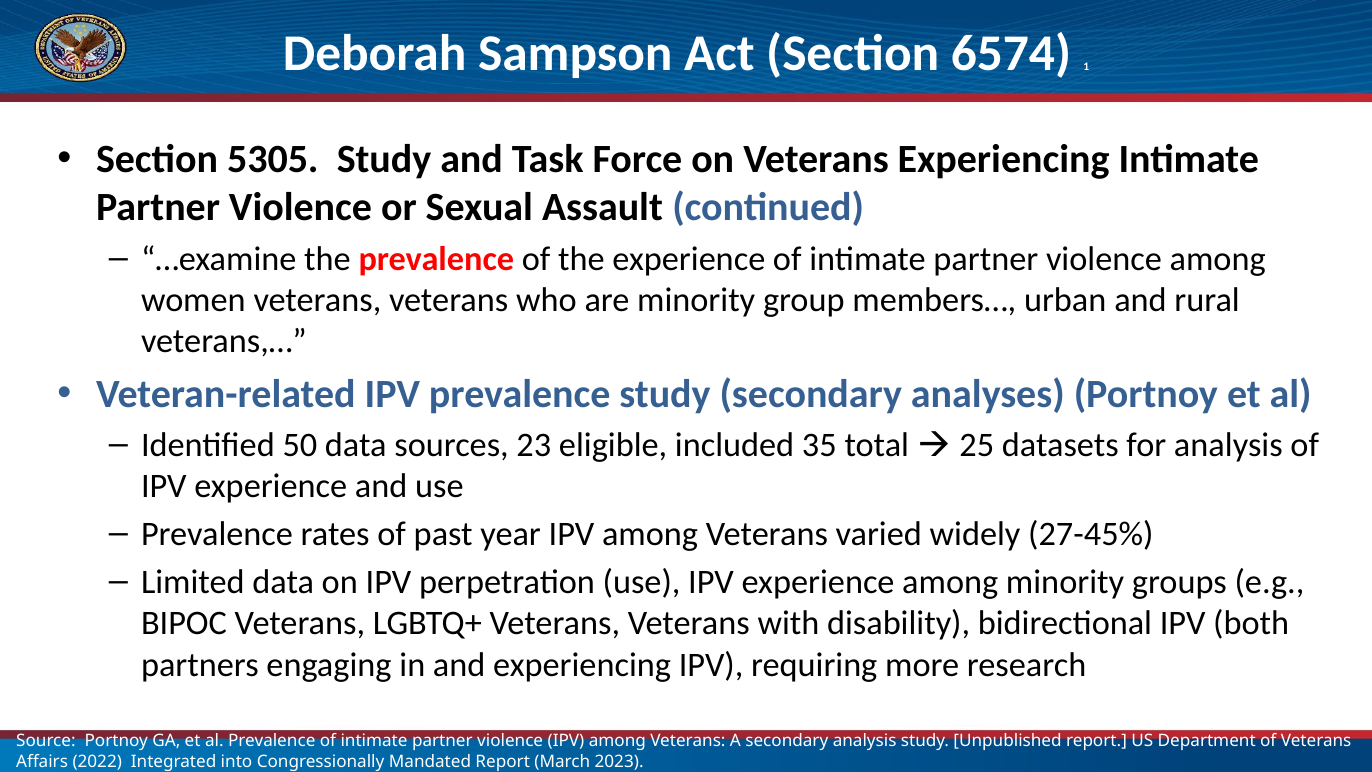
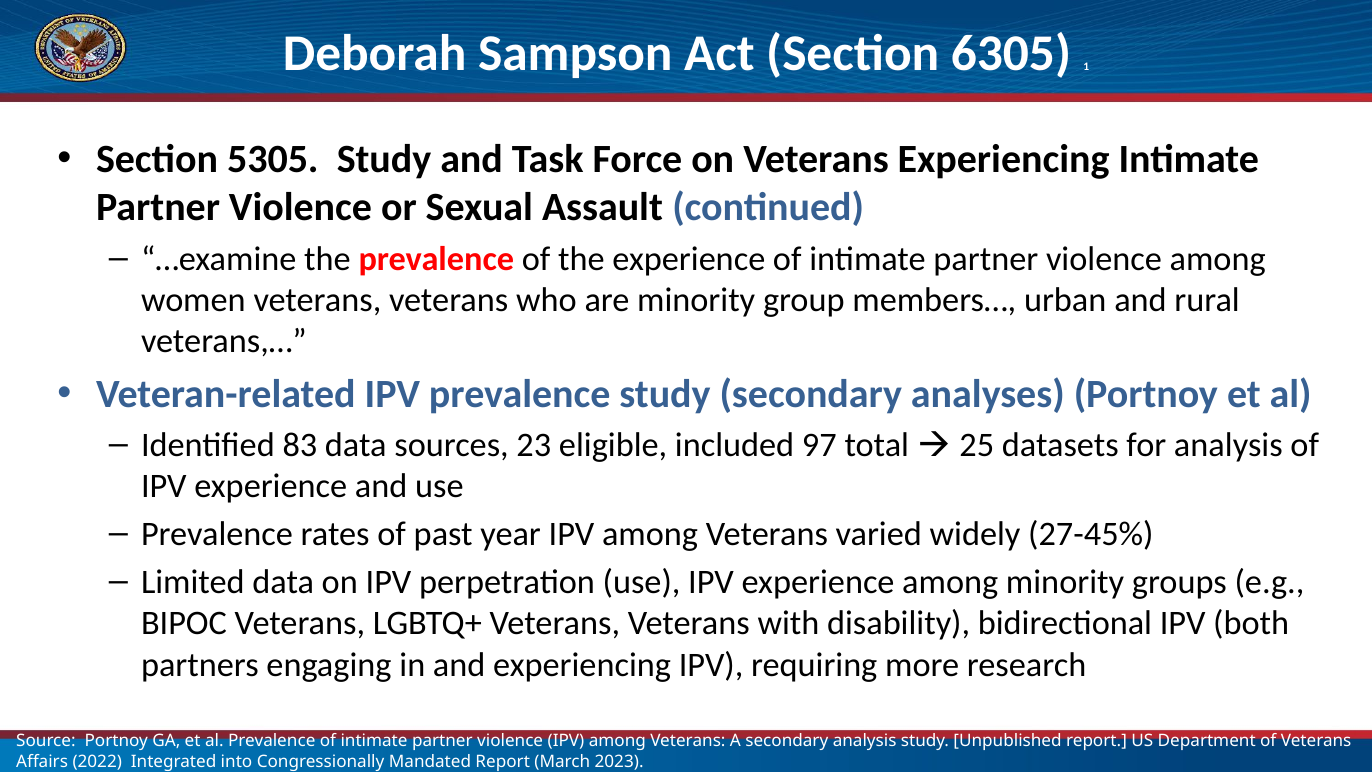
6574: 6574 -> 6305 (1011, 54)
50: 50 -> 83 (300, 445)
35: 35 -> 97 (819, 445)
